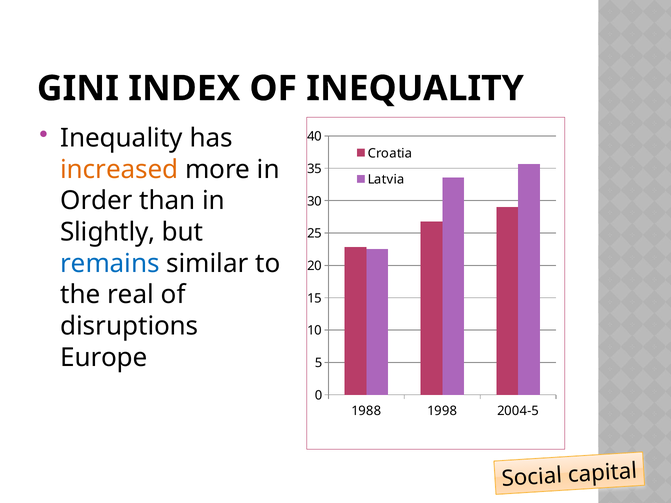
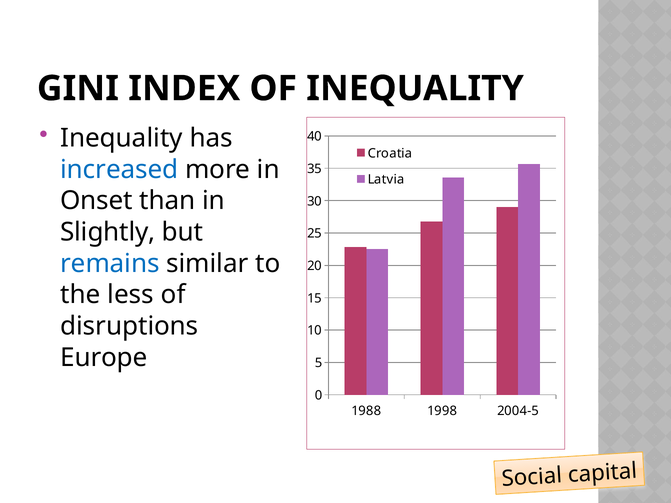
increased colour: orange -> blue (119, 170)
Order: Order -> Onset (96, 201)
real: real -> less (131, 295)
